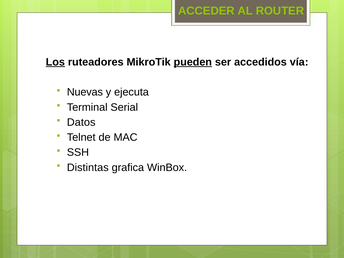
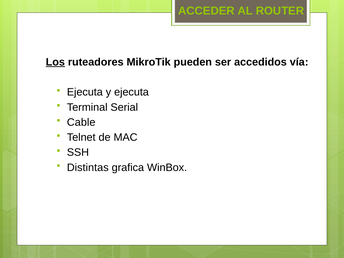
pueden underline: present -> none (193, 62)
Nuevas: Nuevas -> Ejecuta (85, 92)
Datos: Datos -> Cable (81, 122)
